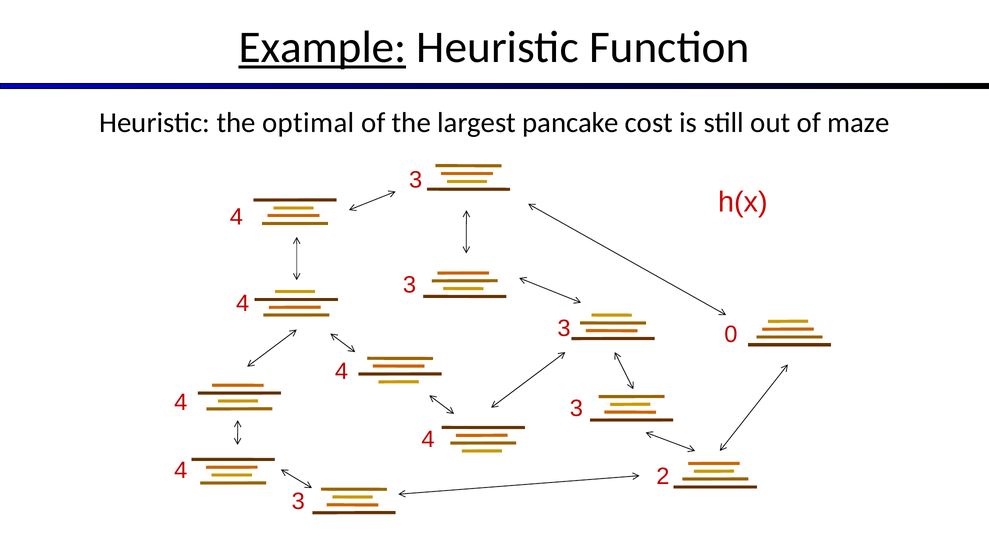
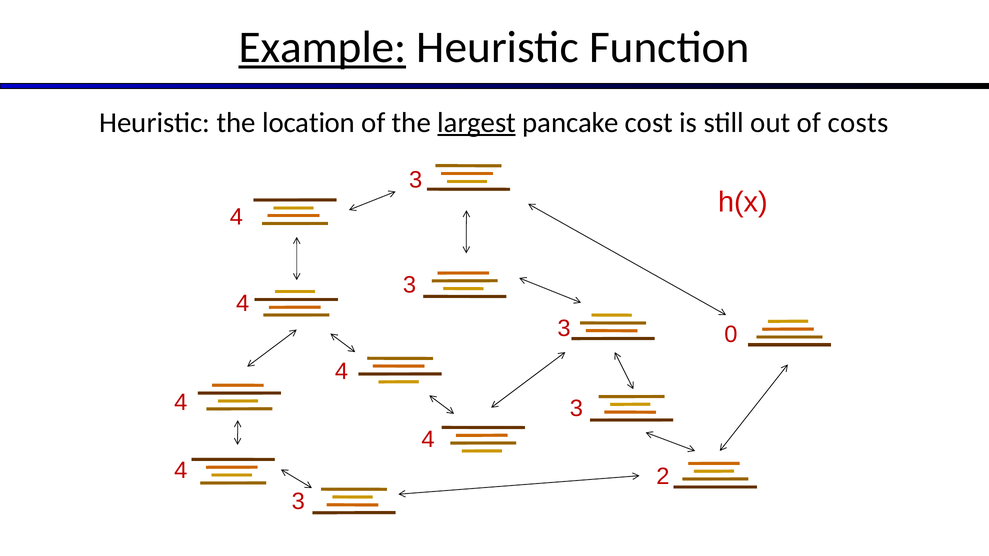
optimal: optimal -> location (309, 123)
largest underline: none -> present (477, 123)
maze: maze -> costs (858, 123)
